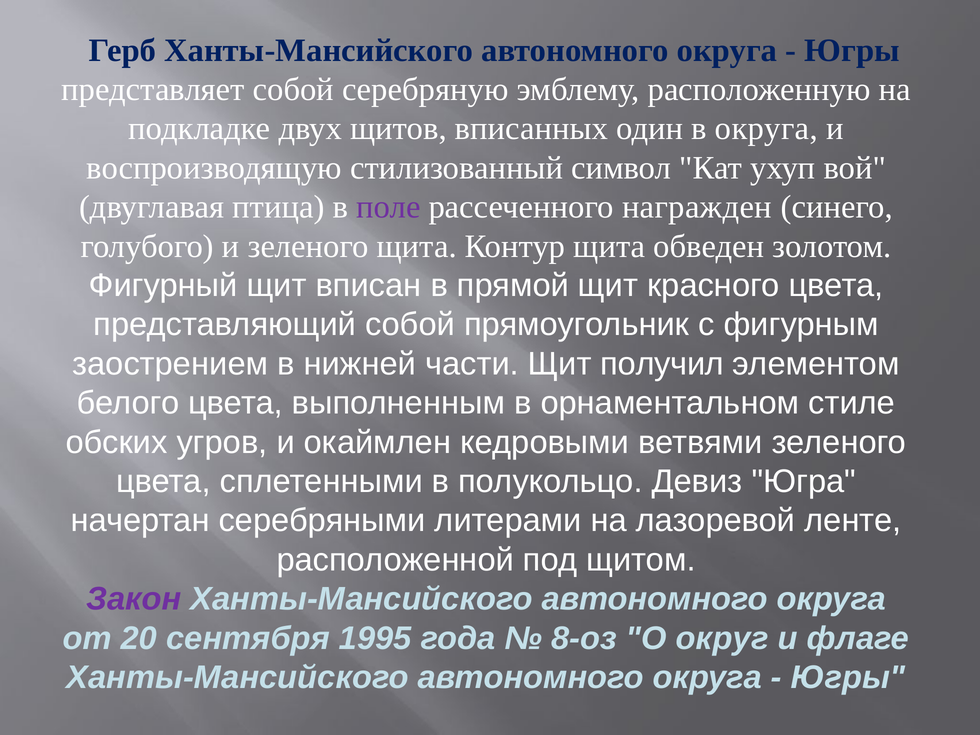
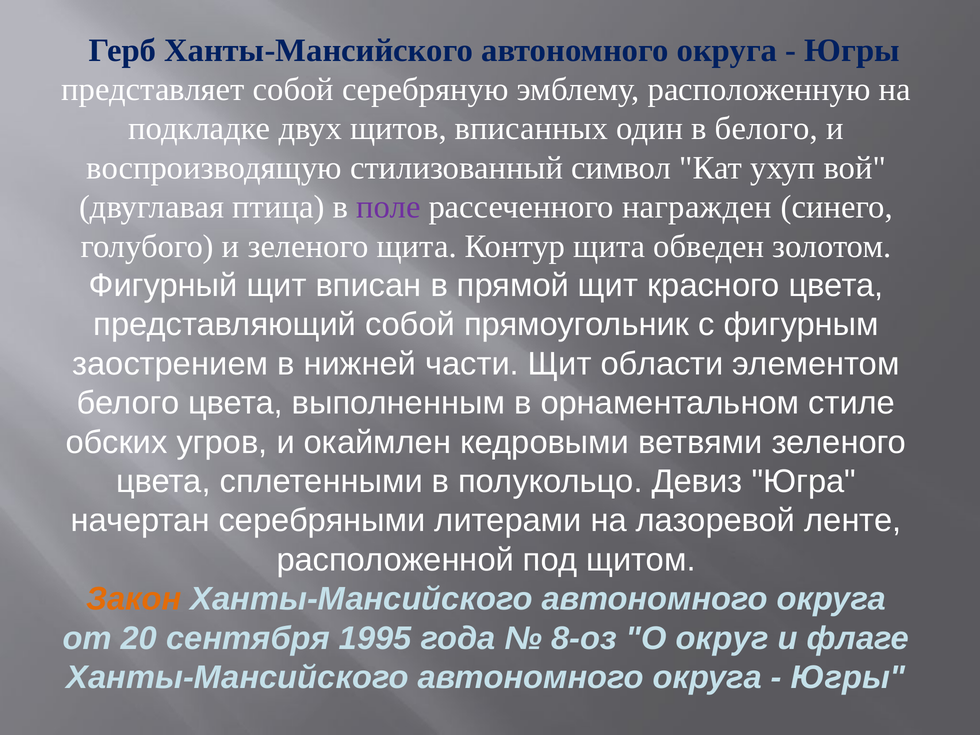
в округа: округа -> белого (766, 129)
получил: получил -> области (662, 364)
Закон colour: purple -> orange (134, 599)
